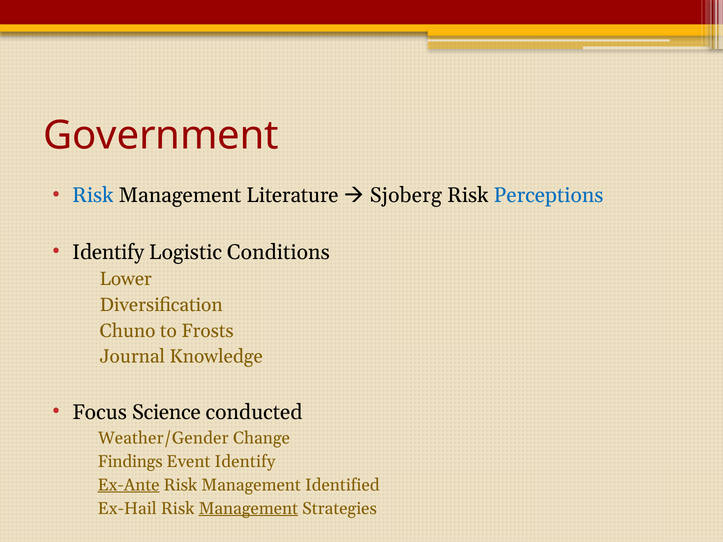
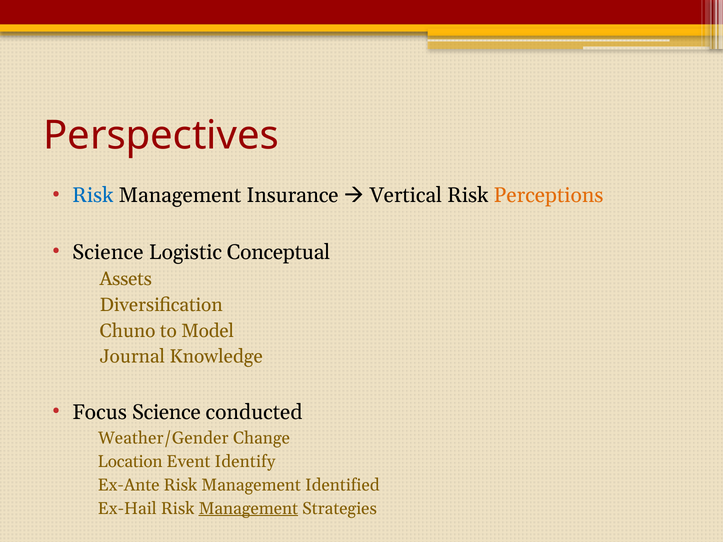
Government: Government -> Perspectives (161, 135)
Literature: Literature -> Insurance (292, 196)
Sjoberg: Sjoberg -> Vertical (406, 196)
Perceptions colour: blue -> orange (549, 196)
Identify: Identify -> Science (108, 252)
Conditions: Conditions -> Conceptual (279, 252)
Lower: Lower -> Assets (126, 279)
Frosts: Frosts -> Model (208, 331)
Findings: Findings -> Location (130, 462)
Ex-Ante underline: present -> none (129, 485)
